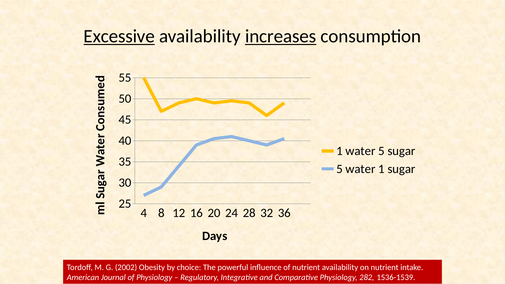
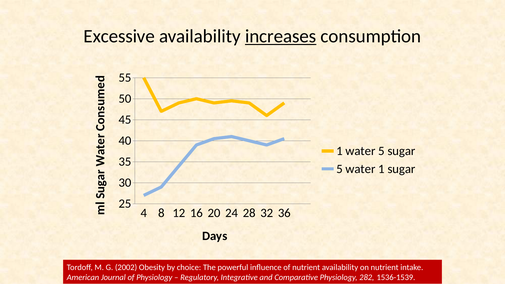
Excessive underline: present -> none (119, 36)
